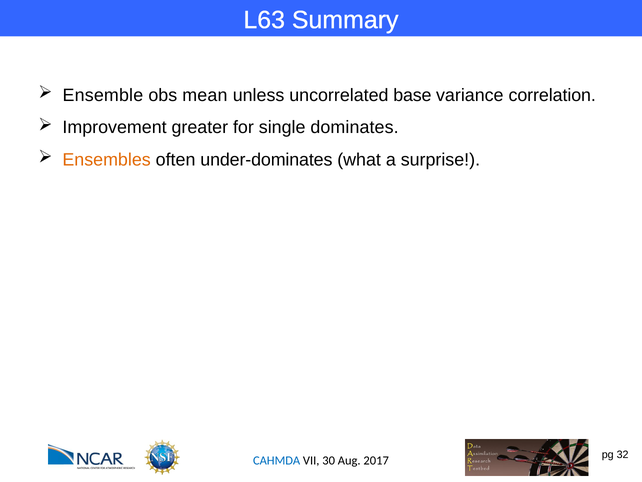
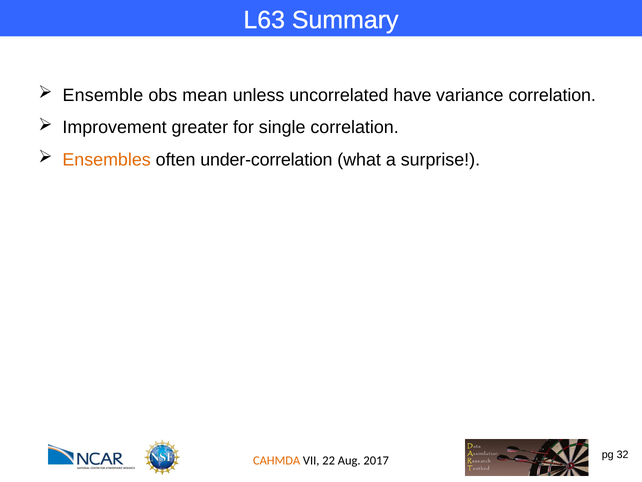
base: base -> have (412, 95)
single dominates: dominates -> correlation (355, 127)
under-dominates: under-dominates -> under-correlation (266, 160)
CAHMDA colour: blue -> orange (277, 460)
30: 30 -> 22 (329, 460)
